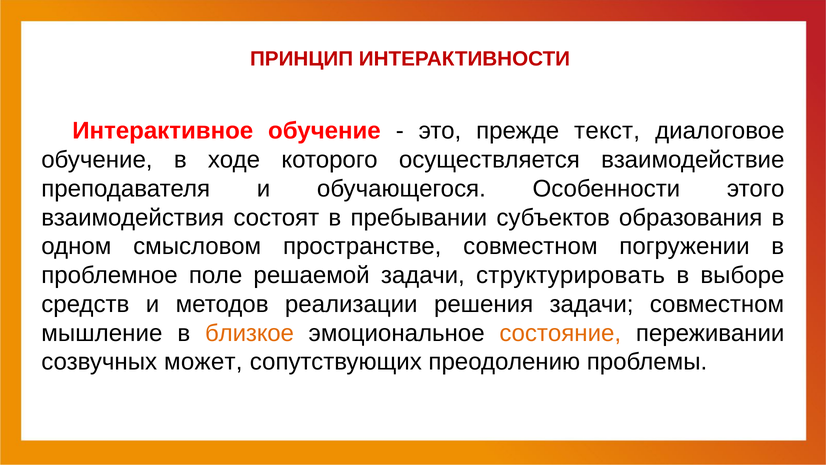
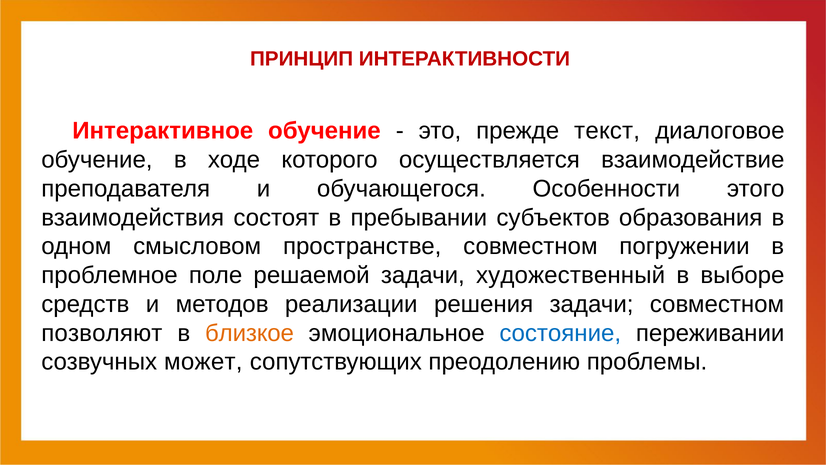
структурировать: структурировать -> художественный (571, 275)
мышление: мышление -> позволяют (102, 333)
состояние colour: orange -> blue (560, 333)
